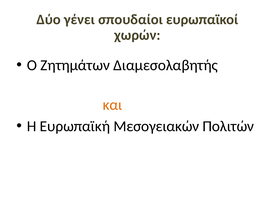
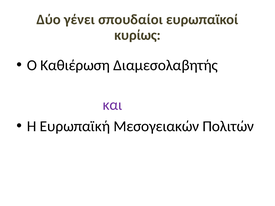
χωρών: χωρών -> κυρίως (138, 35)
Ζητημάτων: Ζητημάτων -> Καθιέρωση (75, 65)
και colour: orange -> purple (112, 105)
